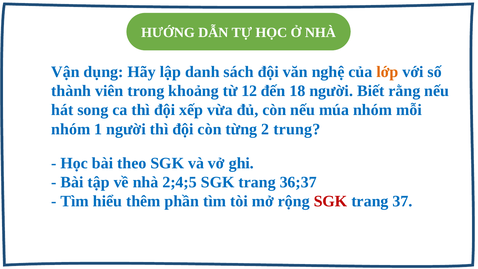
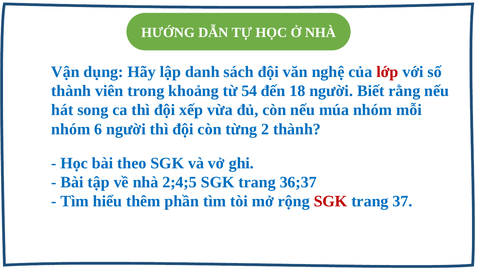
lớp colour: orange -> red (387, 72)
12: 12 -> 54 (249, 91)
1: 1 -> 6 (98, 129)
2 trung: trung -> thành (297, 129)
